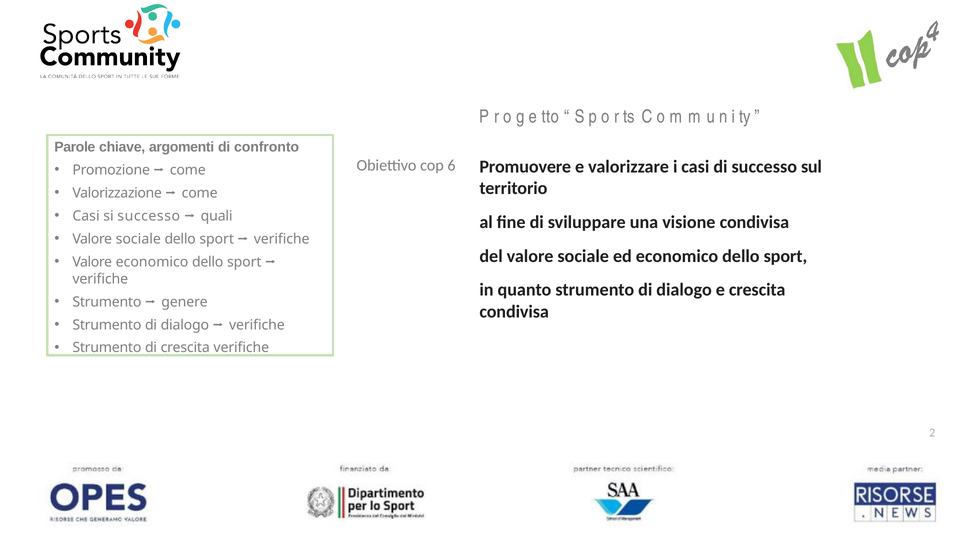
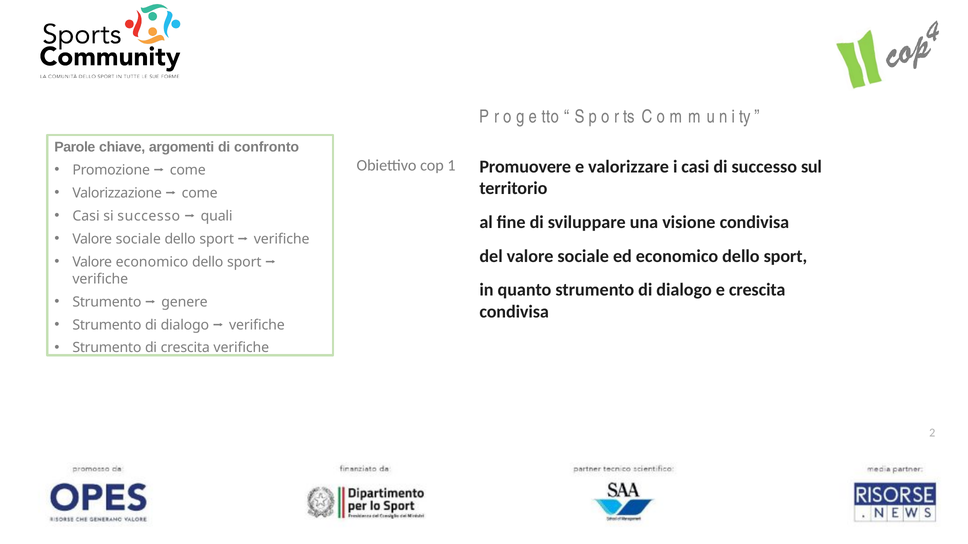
6: 6 -> 1 (451, 166)
